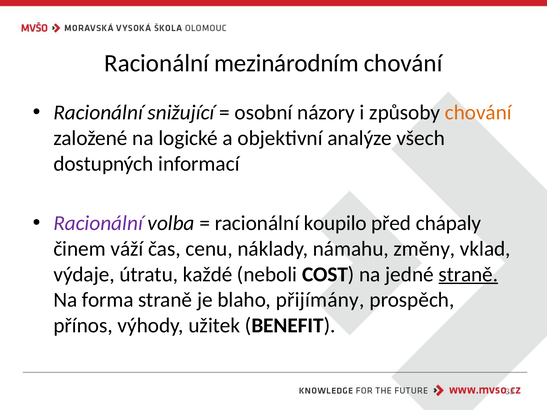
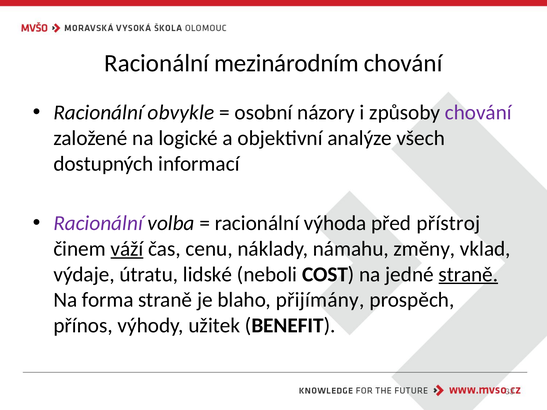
snižující: snižující -> obvykle (181, 113)
chování colour: orange -> purple (478, 113)
koupilo: koupilo -> výhoda (335, 223)
chápaly: chápaly -> přístroj (448, 223)
váží underline: none -> present (127, 249)
každé: každé -> lidské (208, 274)
